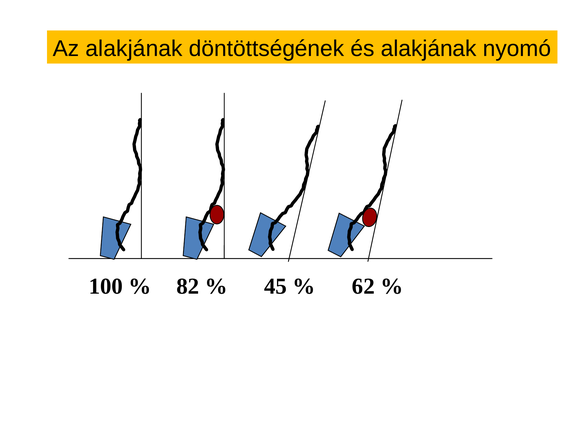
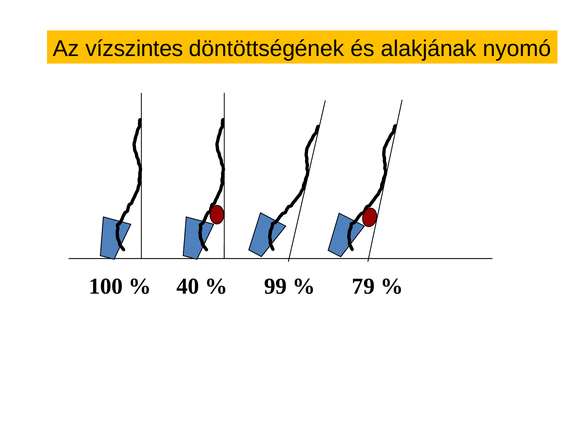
Az alakjának: alakjának -> vízszintes (134, 49)
82: 82 -> 40 (188, 286)
45: 45 -> 99 (276, 286)
62: 62 -> 79 (363, 286)
